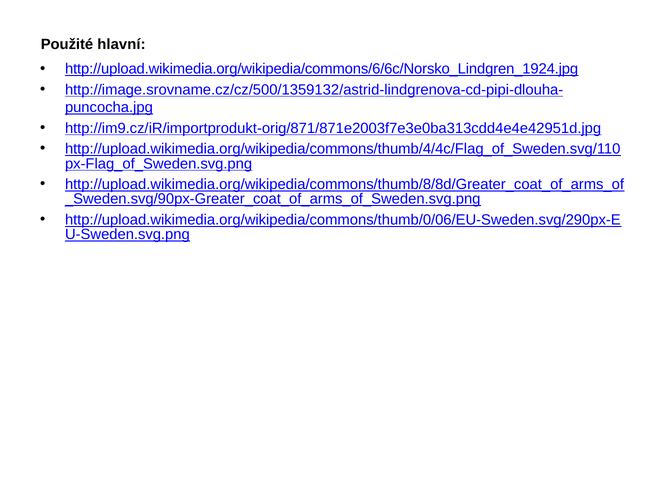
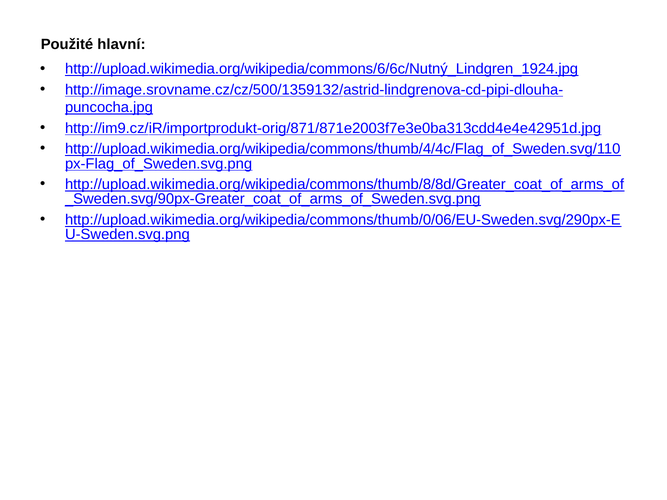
http://upload.wikimedia.org/wikipedia/commons/6/6c/Norsko_Lindgren_1924.jpg: http://upload.wikimedia.org/wikipedia/commons/6/6c/Norsko_Lindgren_1924.jpg -> http://upload.wikimedia.org/wikipedia/commons/6/6c/Nutný_Lindgren_1924.jpg (322, 69)
